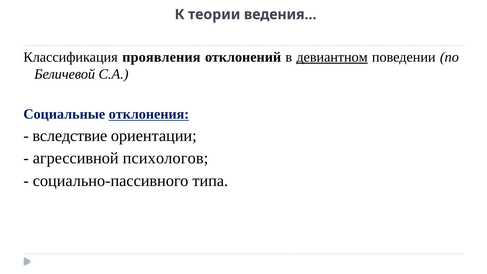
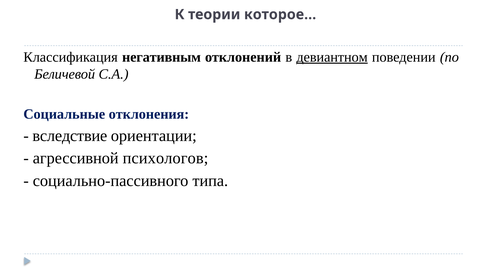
ведения…: ведения… -> которое… (280, 14)
проявления: проявления -> негативным (162, 57)
отклонения underline: present -> none (149, 114)
